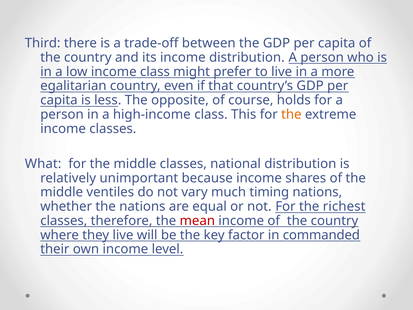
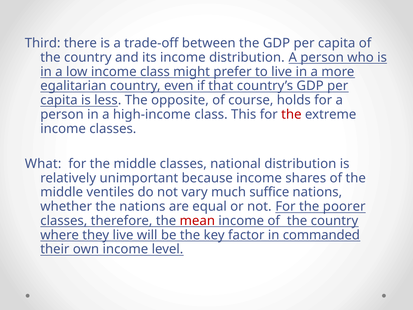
the colour: orange -> red (291, 114)
timing: timing -> suffice (269, 192)
richest: richest -> poorer (344, 206)
